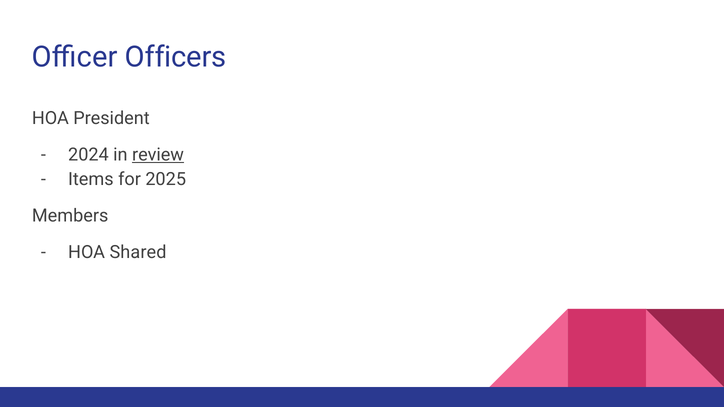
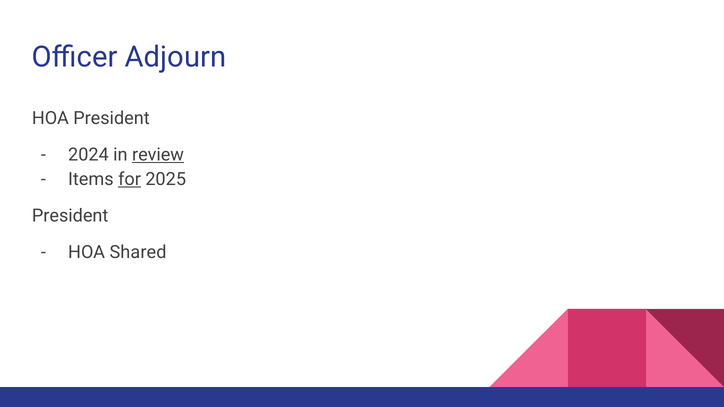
Officers: Officers -> Adjourn (175, 57)
for underline: none -> present (130, 179)
Members: Members -> President (70, 216)
